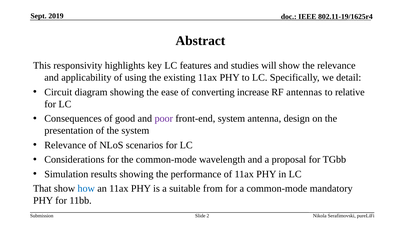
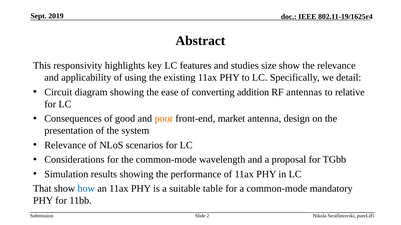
will: will -> size (269, 66)
increase: increase -> addition (253, 92)
poor colour: purple -> orange (164, 119)
front-end system: system -> market (231, 119)
from: from -> table (213, 189)
